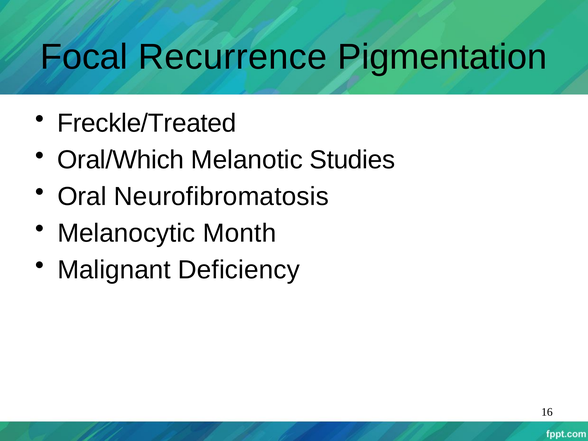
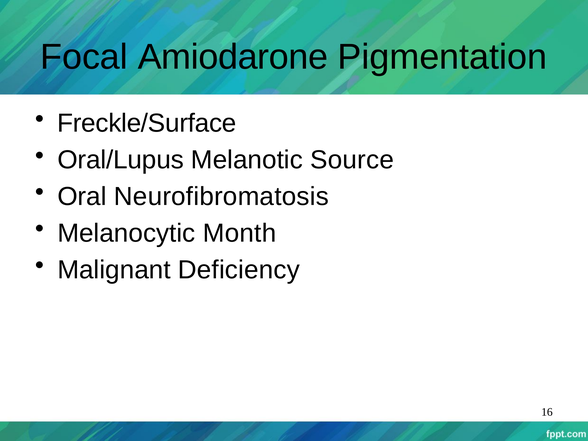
Recurrence: Recurrence -> Amiodarone (233, 57)
Freckle/Treated: Freckle/Treated -> Freckle/Surface (147, 123)
Oral/Which: Oral/Which -> Oral/Lupus (121, 160)
Studies: Studies -> Source (352, 160)
